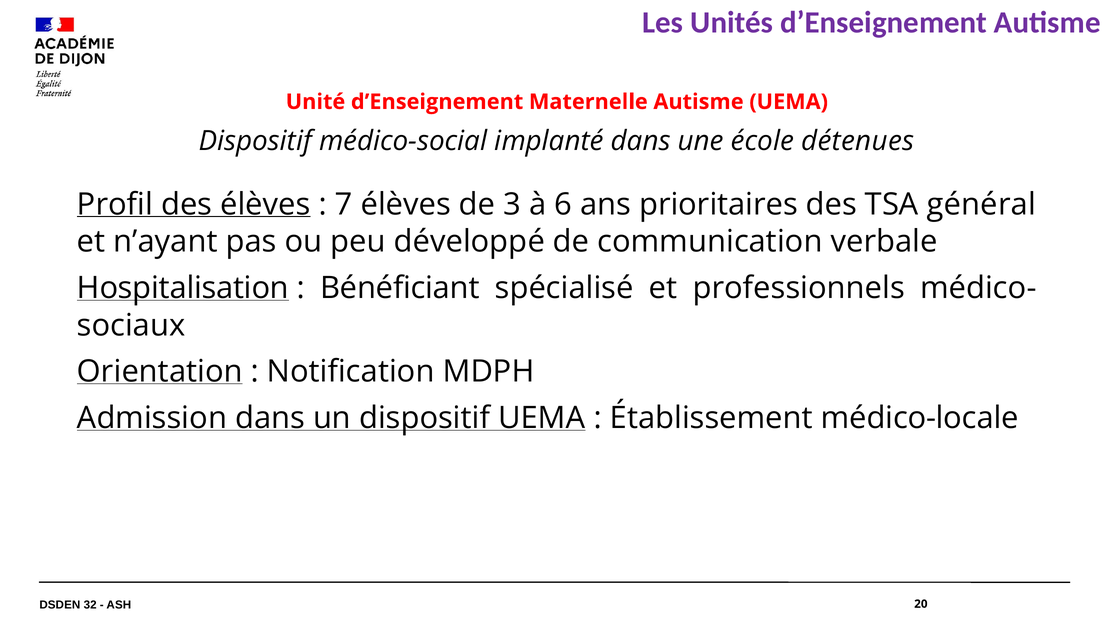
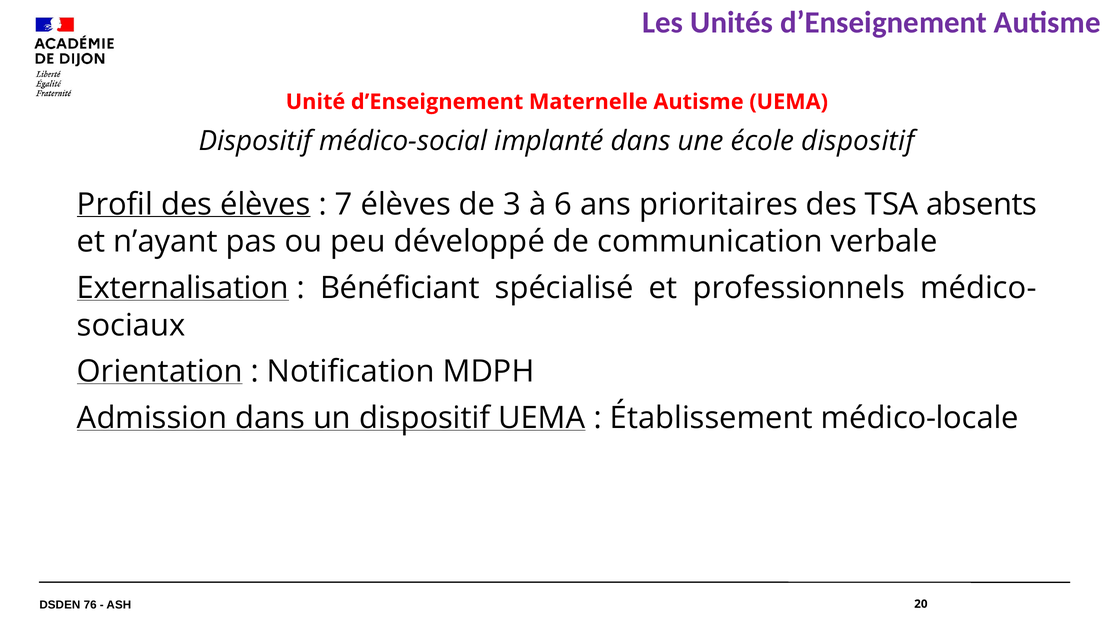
école détenues: détenues -> dispositif (858, 141)
général: général -> absents (982, 205)
Hospitalisation: Hospitalisation -> Externalisation (183, 288)
32: 32 -> 76 (90, 605)
